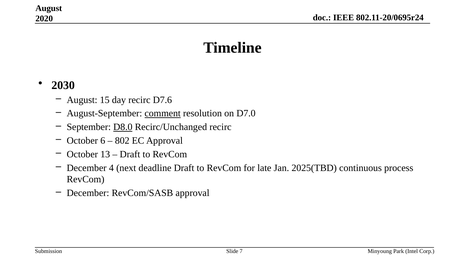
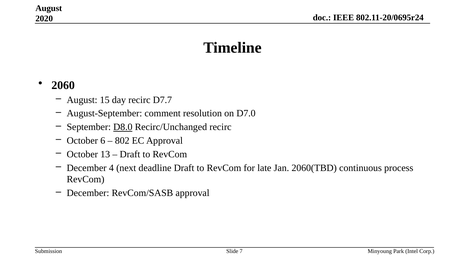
2030: 2030 -> 2060 (63, 85)
D7.6: D7.6 -> D7.7 (162, 100)
comment underline: present -> none (163, 113)
2025(TBD: 2025(TBD -> 2060(TBD (314, 168)
